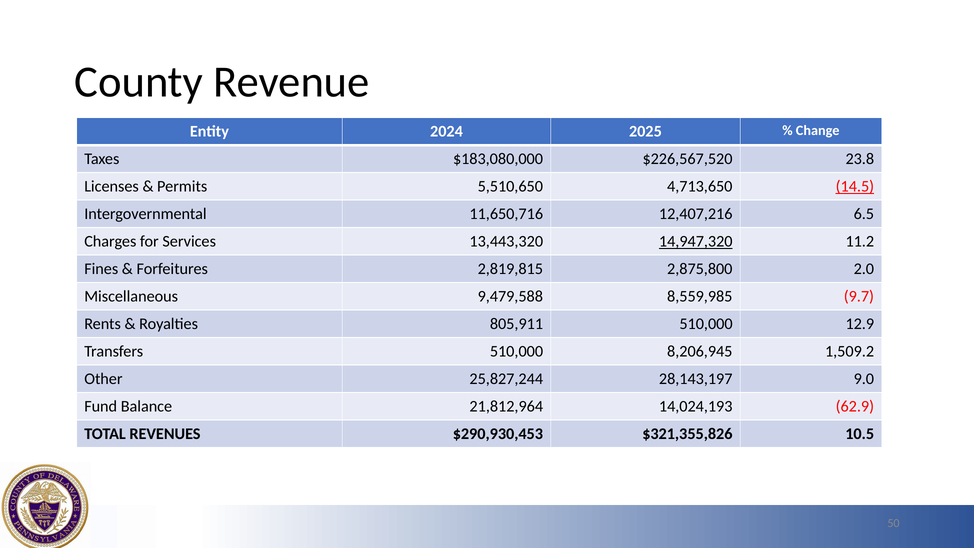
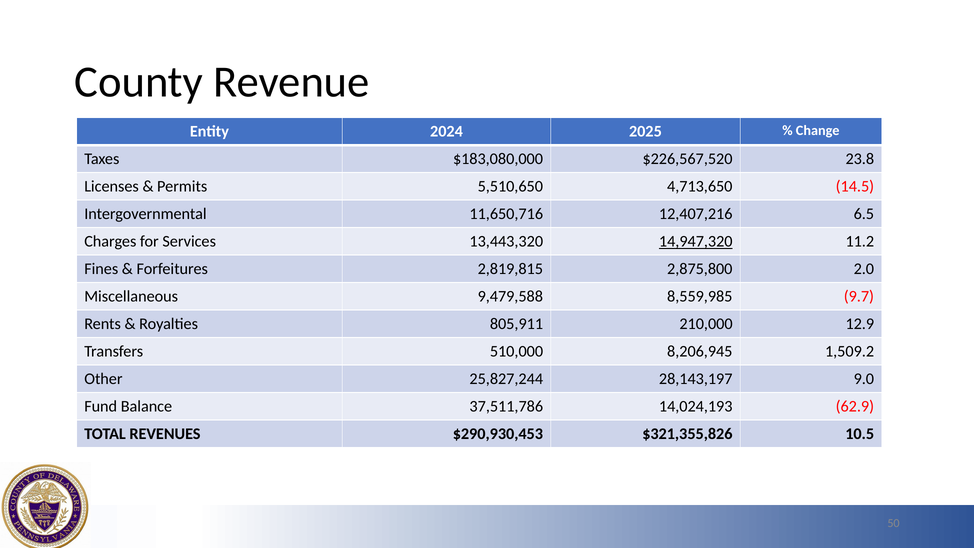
14.5 underline: present -> none (855, 187)
805,911 510,000: 510,000 -> 210,000 (706, 324)
21,812,964: 21,812,964 -> 37,511,786 (506, 406)
